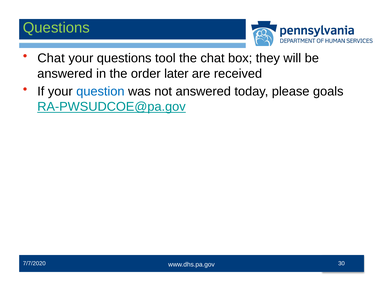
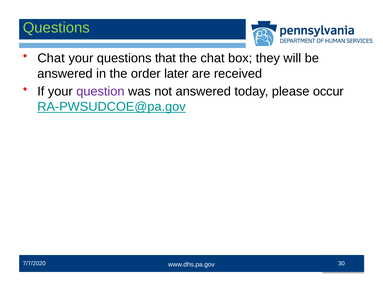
tool: tool -> that (165, 58)
question colour: blue -> purple (100, 92)
goals: goals -> occur (328, 92)
